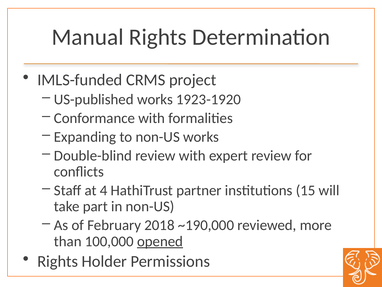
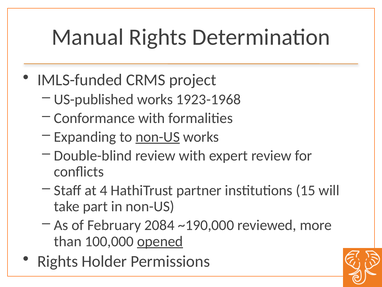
1923-1920: 1923-1920 -> 1923-1968 (209, 99)
non-US underline: none -> present (158, 137)
2018: 2018 -> 2084 (159, 225)
